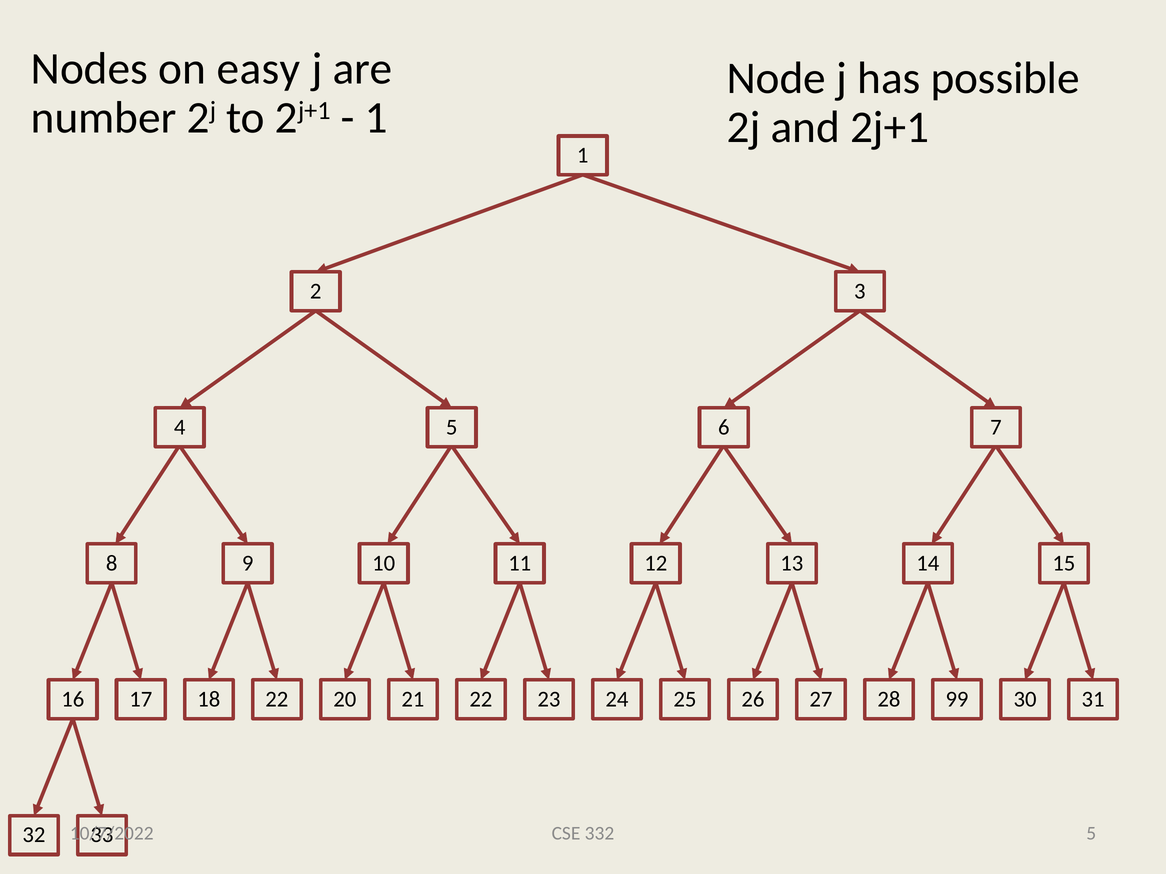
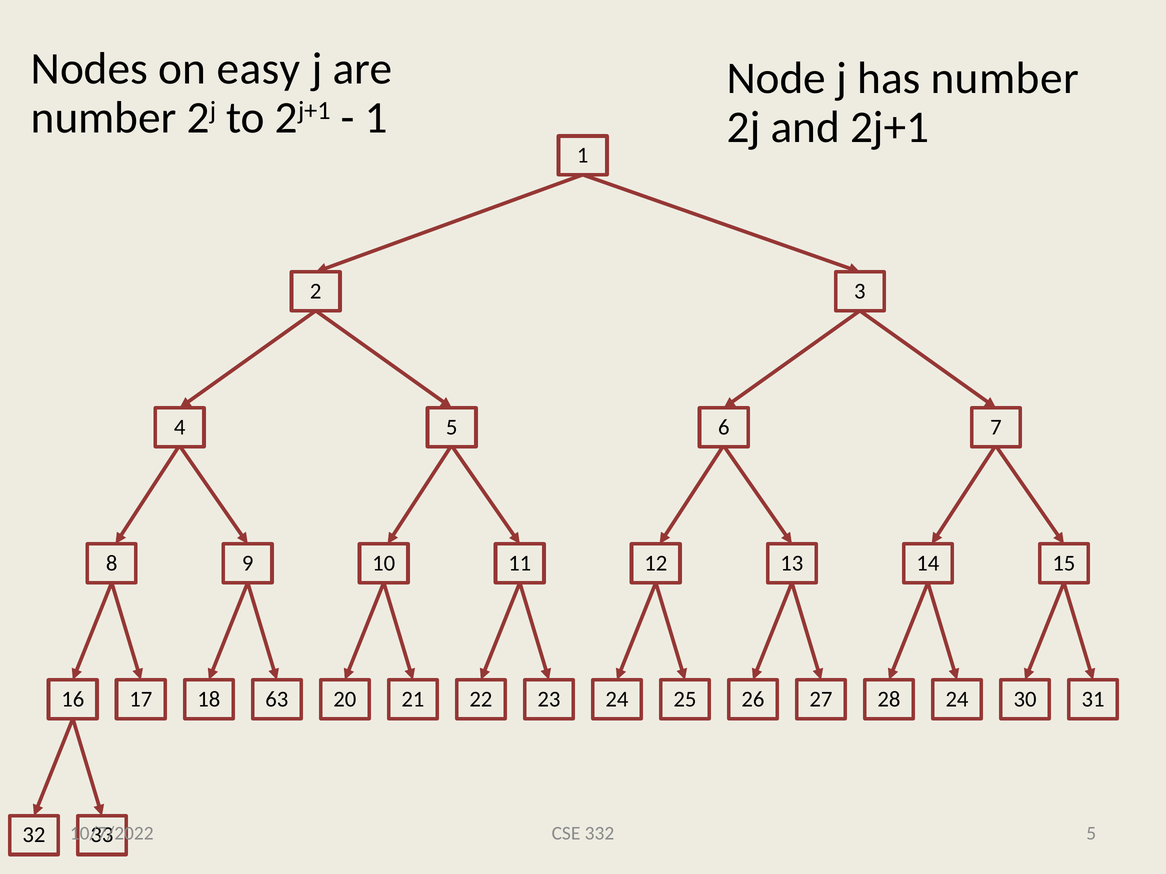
has possible: possible -> number (1005, 78)
18 22: 22 -> 63 (277, 699)
28 99: 99 -> 24 (957, 699)
